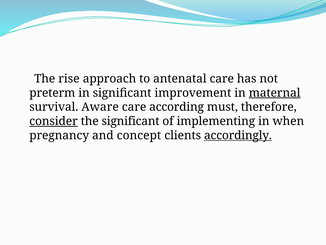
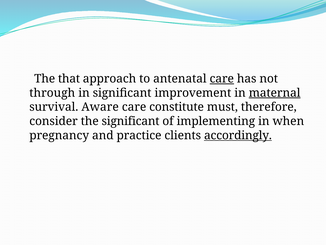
rise: rise -> that (69, 79)
care underline: none -> present (222, 79)
preterm: preterm -> through (52, 93)
according: according -> constitute (177, 107)
consider underline: present -> none (54, 121)
concept: concept -> practice (139, 135)
